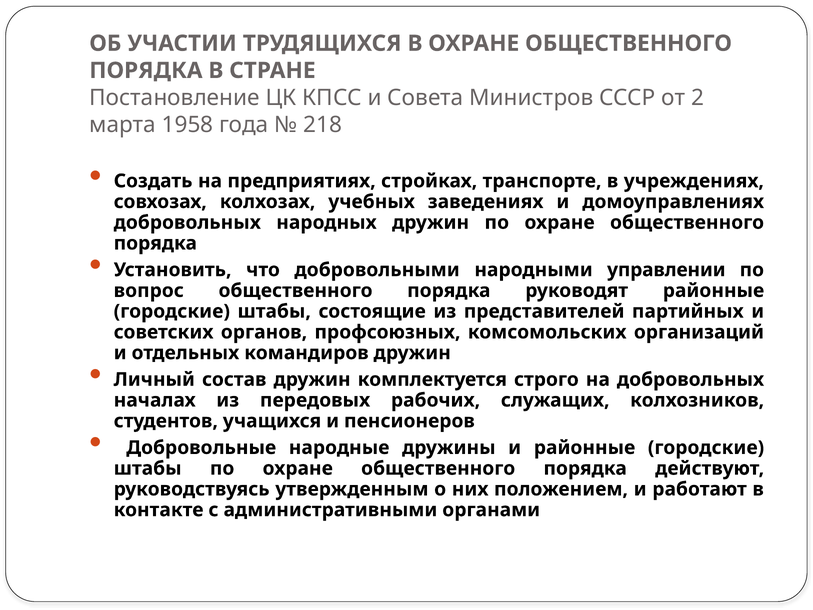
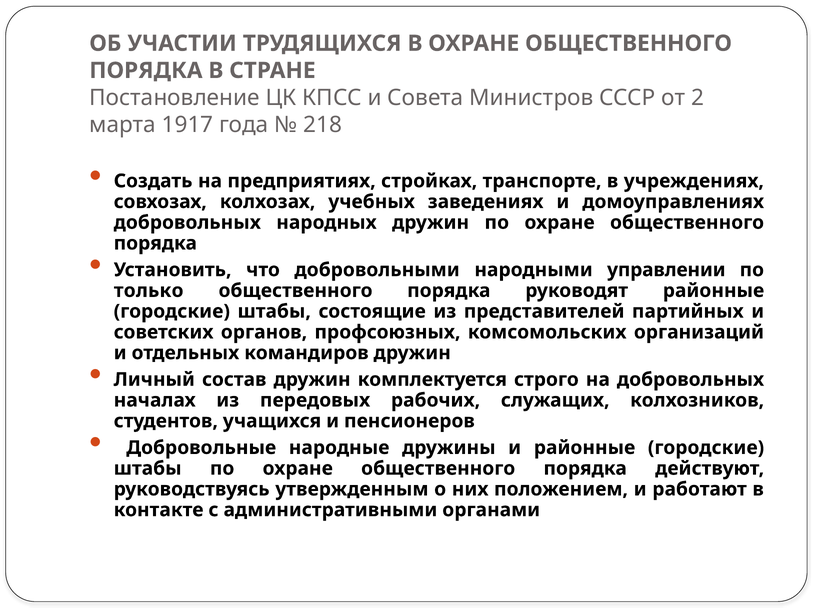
1958: 1958 -> 1917 (188, 125)
вопрос: вопрос -> только (149, 291)
